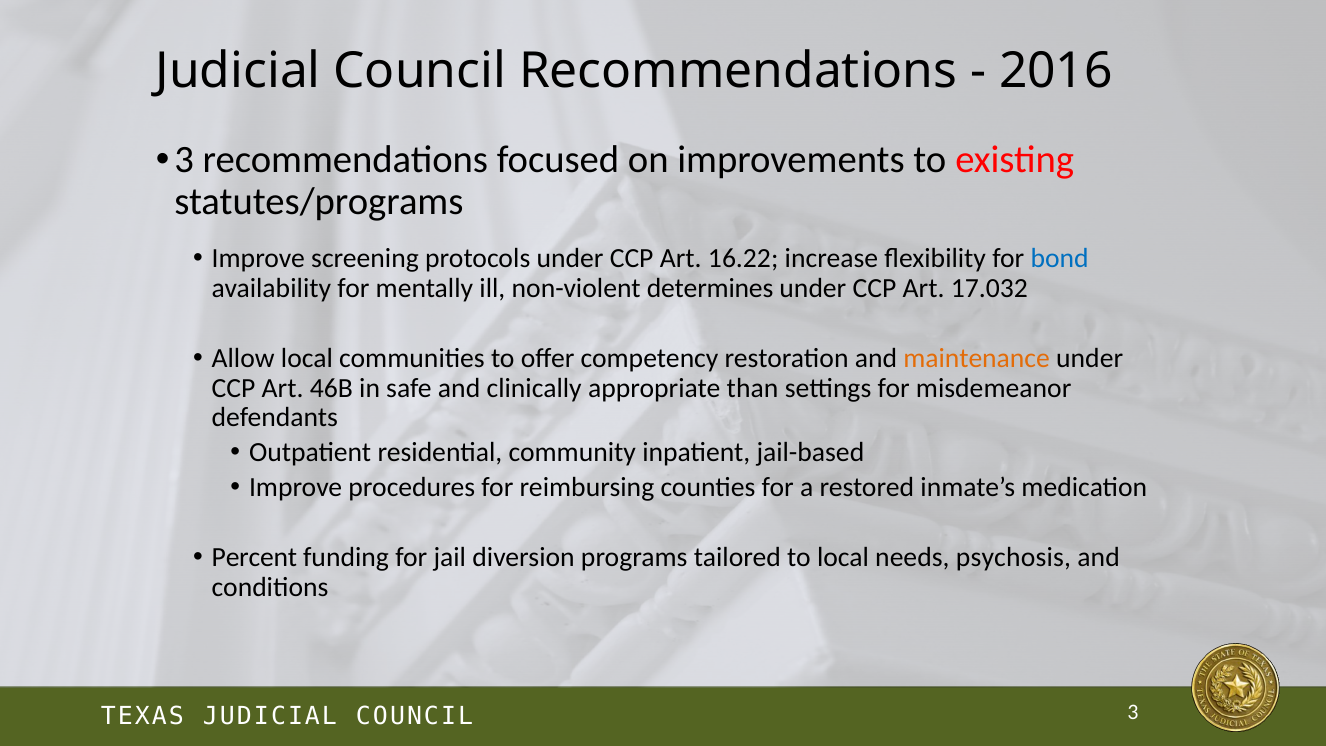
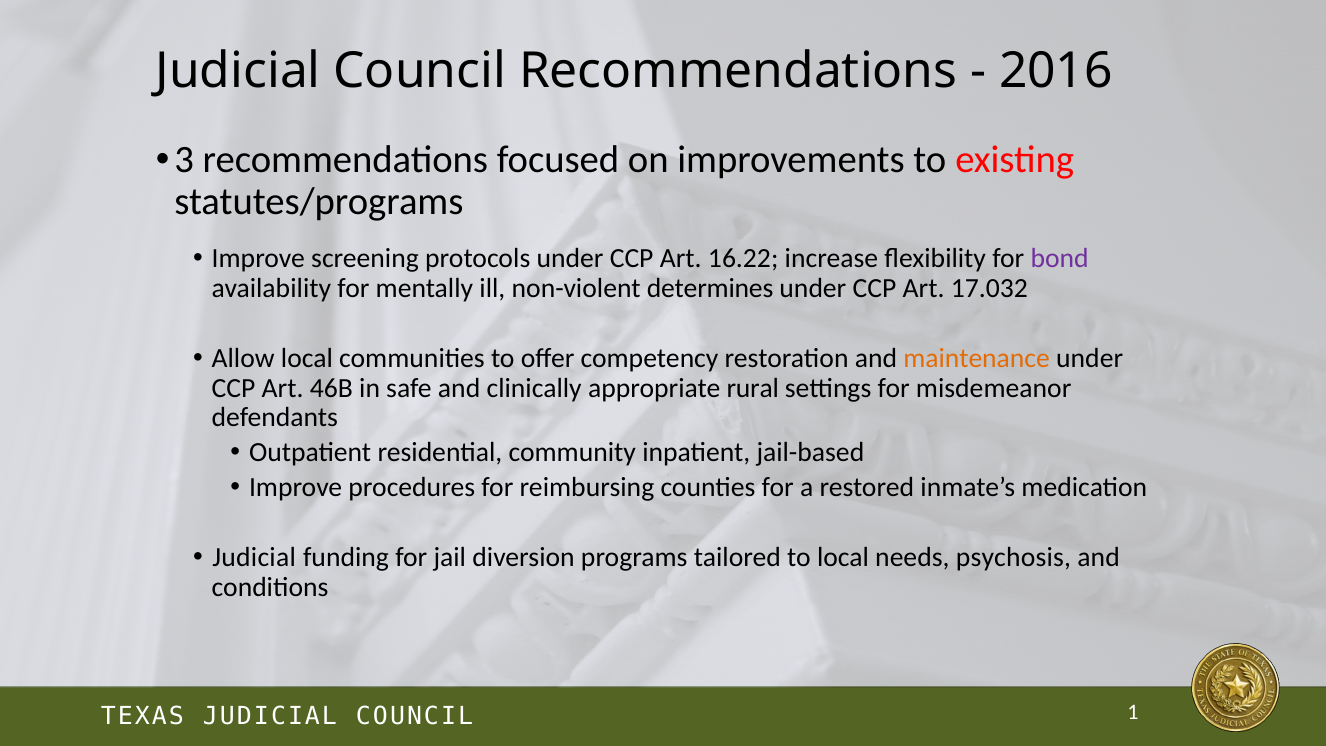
bond colour: blue -> purple (1060, 258)
than: than -> rural (753, 388)
Percent: Percent -> Judicial (254, 558)
COUNCIL 3: 3 -> 1 (1133, 712)
